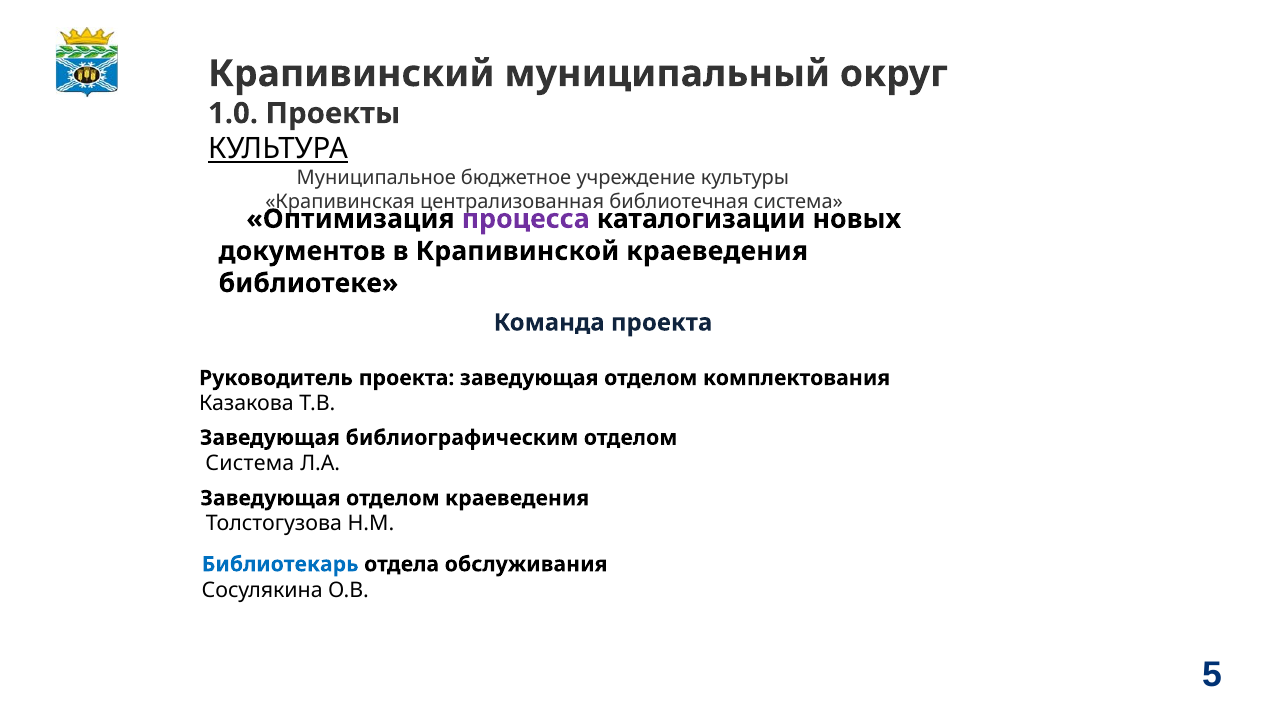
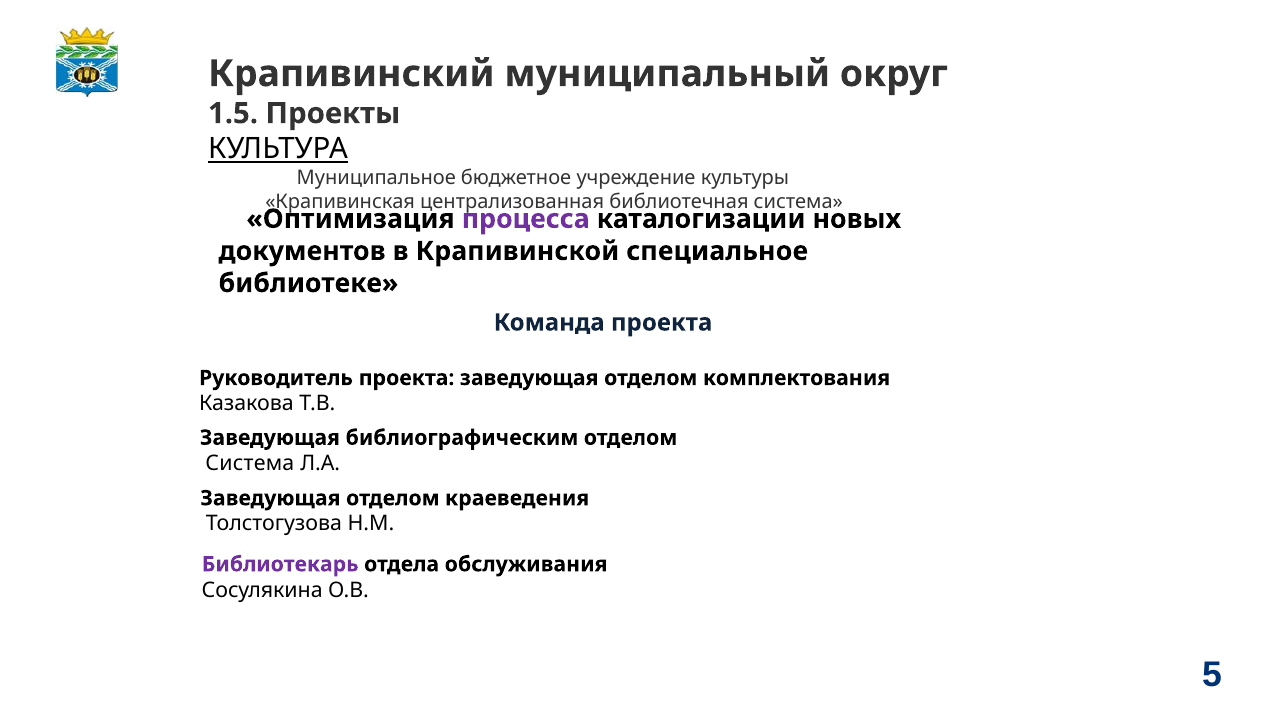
1.0: 1.0 -> 1.5 (233, 113)
Крапивинской краеведения: краеведения -> специальное (717, 251)
Библиотекарь colour: blue -> purple (280, 564)
